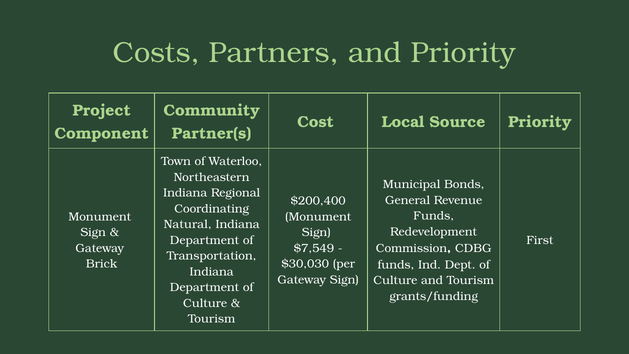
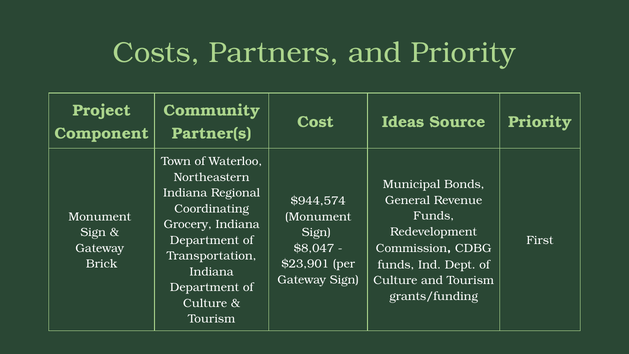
Local: Local -> Ideas (403, 122)
$200,400: $200,400 -> $944,574 (318, 201)
Natural: Natural -> Grocery (188, 224)
$7,549: $7,549 -> $8,047 (314, 248)
$30,030: $30,030 -> $23,901 (305, 264)
